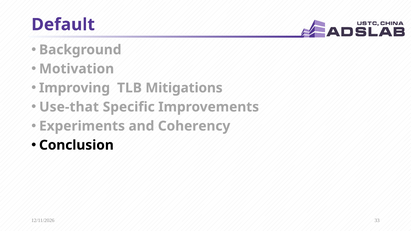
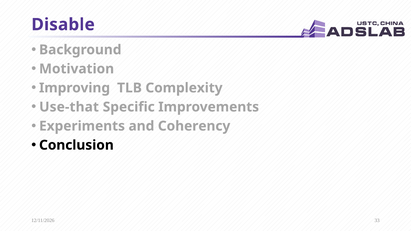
Default: Default -> Disable (63, 25)
Mitigations: Mitigations -> Complexity (184, 88)
